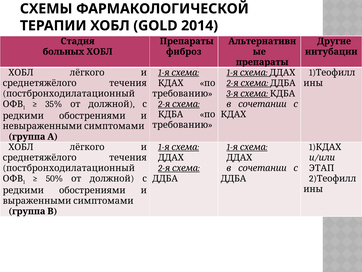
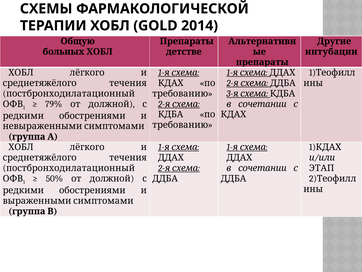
Стадия: Стадия -> Общую (78, 41)
фиброз: фиброз -> детстве (184, 52)
35%: 35% -> 79% (54, 104)
